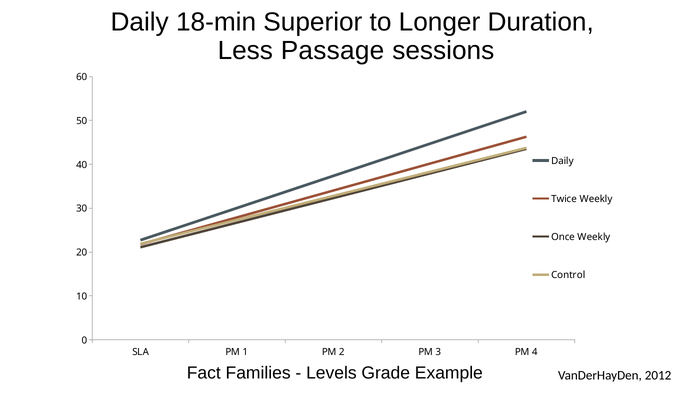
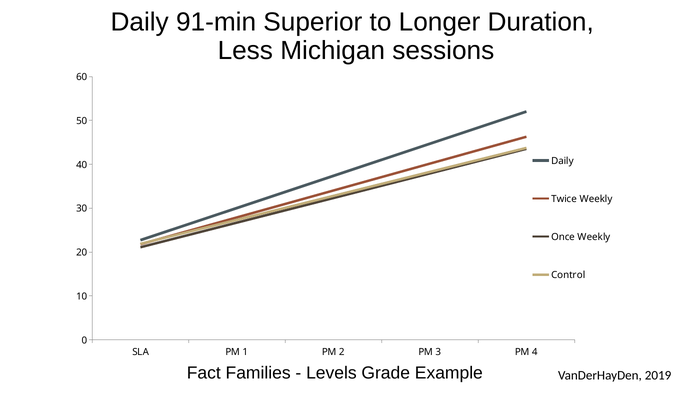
18-min: 18-min -> 91-min (216, 22)
Passage: Passage -> Michigan (333, 51)
2012: 2012 -> 2019 (658, 376)
